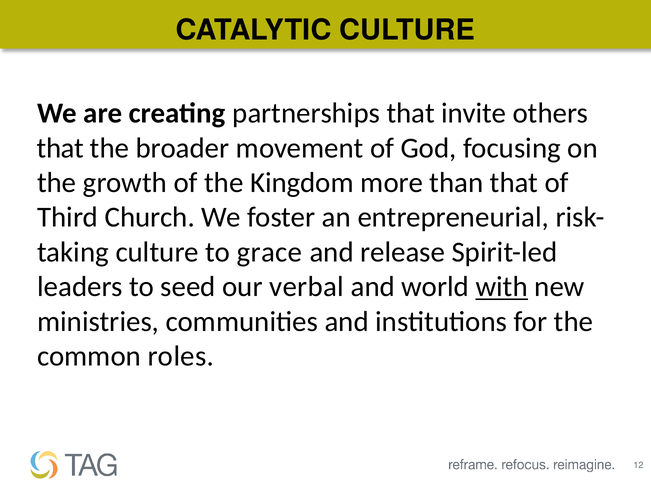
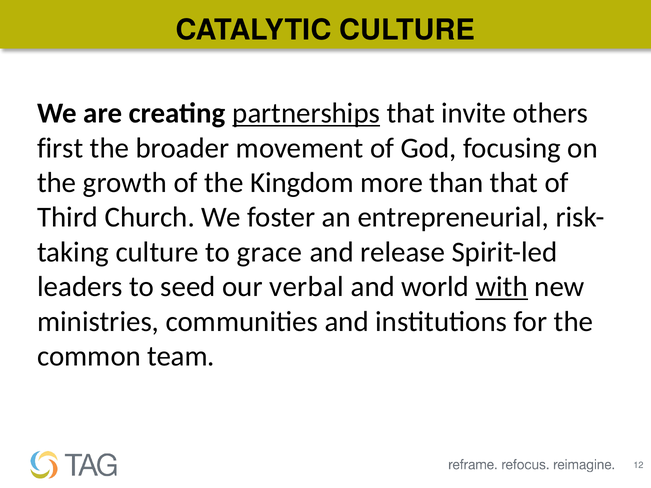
partnerships underline: none -> present (306, 113)
that: that -> first (60, 148)
roles: roles -> team (181, 356)
